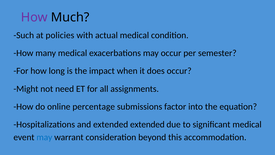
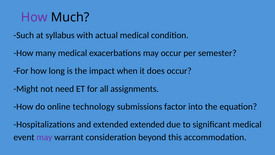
policies: policies -> syllabus (60, 35)
percentage: percentage -> technology (94, 106)
may colour: blue -> purple (44, 137)
